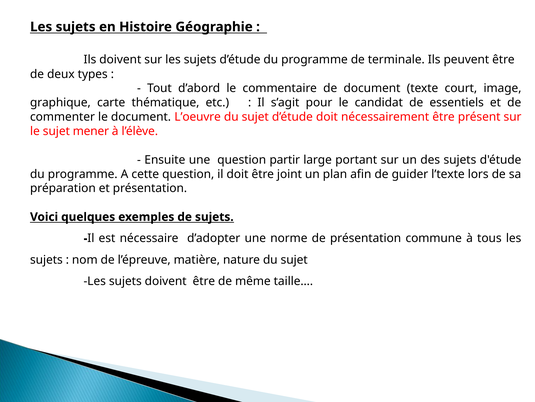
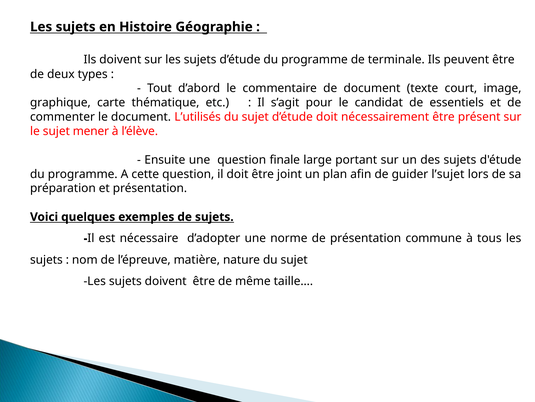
L’oeuvre: L’oeuvre -> L’utilisés (198, 117)
partir: partir -> finale (285, 160)
l’texte: l’texte -> l’sujet (448, 174)
